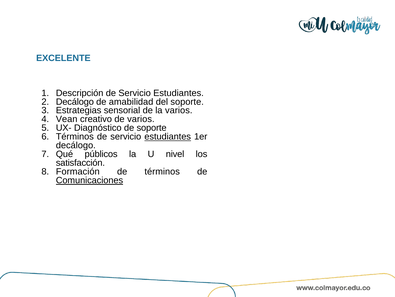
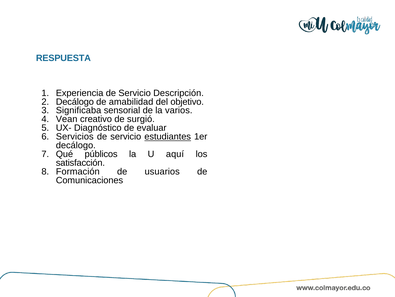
EXCELENTE: EXCELENTE -> RESPUESTA (63, 58)
Descripción: Descripción -> Experiencia (80, 93)
Estudiantes: Estudiantes -> Descripción (179, 93)
del soporte: soporte -> objetivo (187, 101)
Estrategias: Estrategias -> Significaba (79, 110)
de varios: varios -> surgió (141, 119)
de soporte: soporte -> evaluar (152, 128)
Términos: Términos -> Servicios (75, 136)
nivel: nivel -> aquí (175, 154)
de términos: términos -> usuarios (162, 171)
Comunicaciones underline: present -> none (89, 180)
